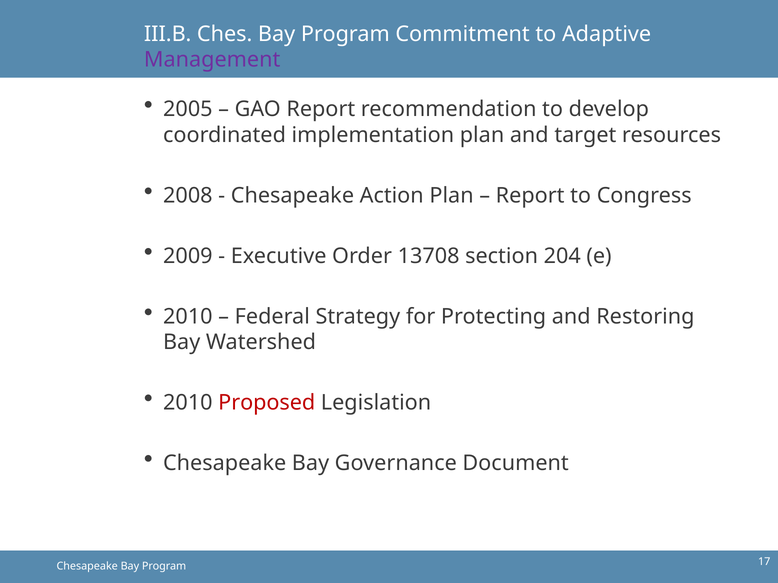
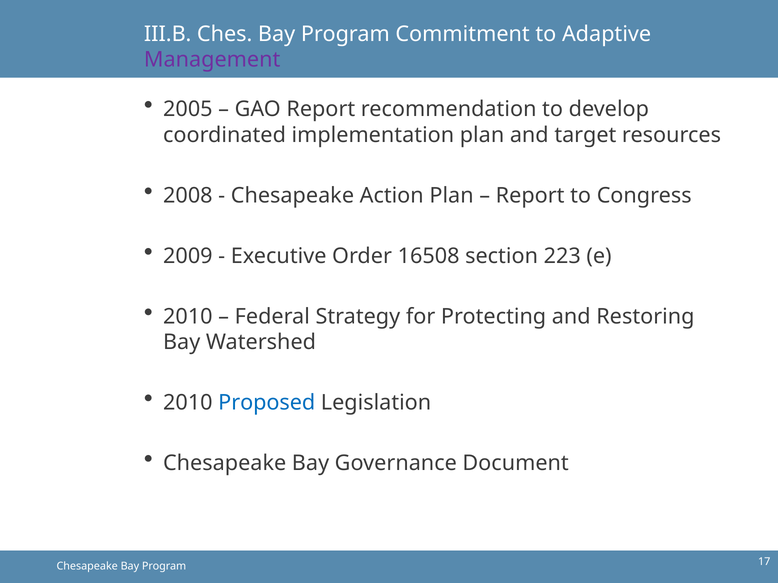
13708: 13708 -> 16508 (429, 256)
204: 204 -> 223 (562, 256)
Proposed colour: red -> blue (267, 403)
